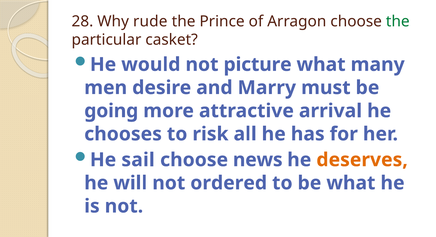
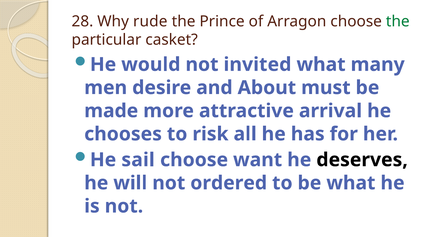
picture: picture -> invited (257, 65)
Marry: Marry -> About (267, 88)
going: going -> made (111, 111)
news: news -> want (258, 160)
deserves colour: orange -> black (362, 160)
